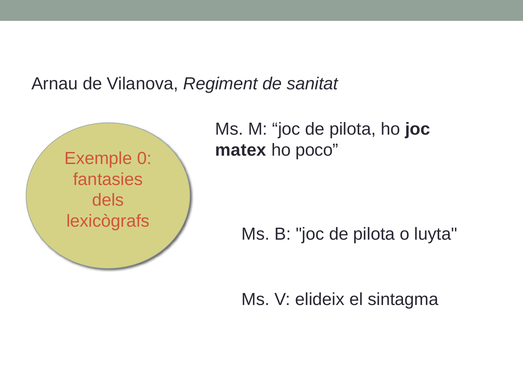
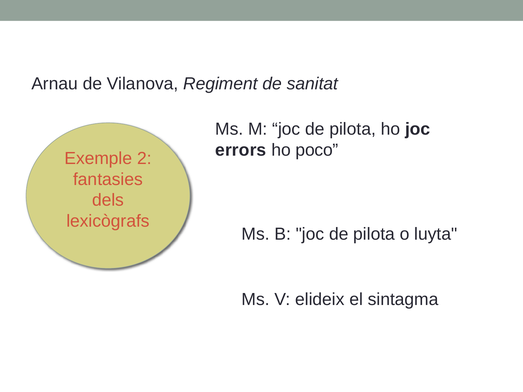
matex: matex -> errors (241, 150)
0: 0 -> 2 (144, 158)
